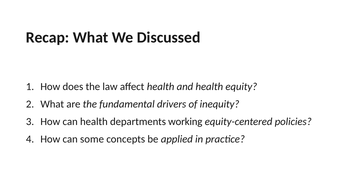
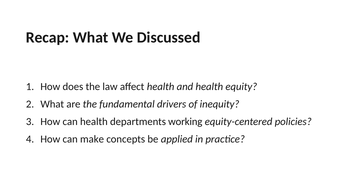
some: some -> make (92, 139)
